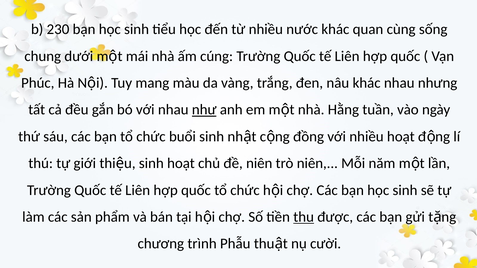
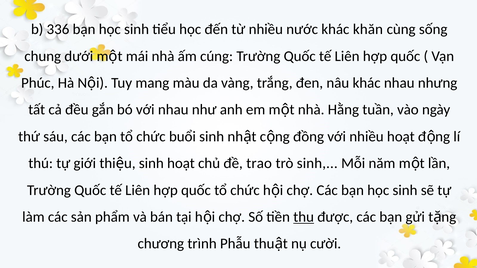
230: 230 -> 336 (58, 29)
quan: quan -> khăn (368, 29)
như underline: present -> none (204, 110)
đề niên: niên -> trao (259, 164)
trò niên: niên -> sinh (317, 164)
